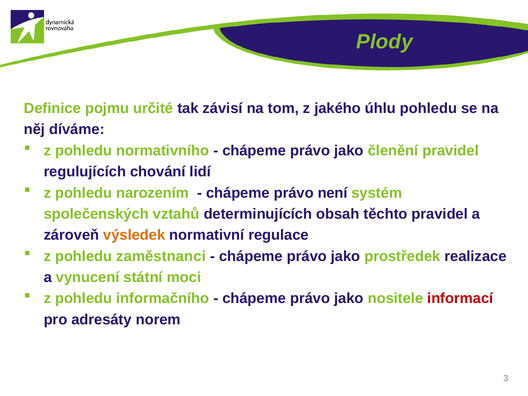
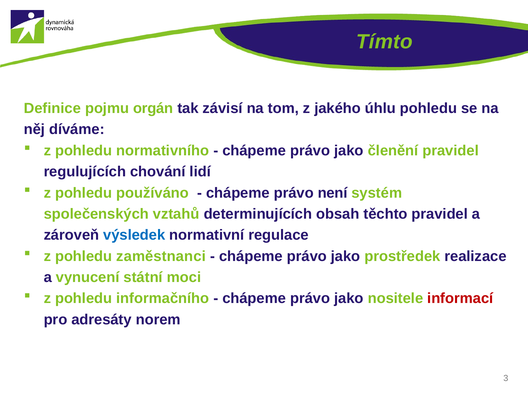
Plody: Plody -> Tímto (384, 42)
určité: určité -> orgán (153, 108)
narozením: narozením -> používáno (152, 193)
výsledek colour: orange -> blue (134, 235)
